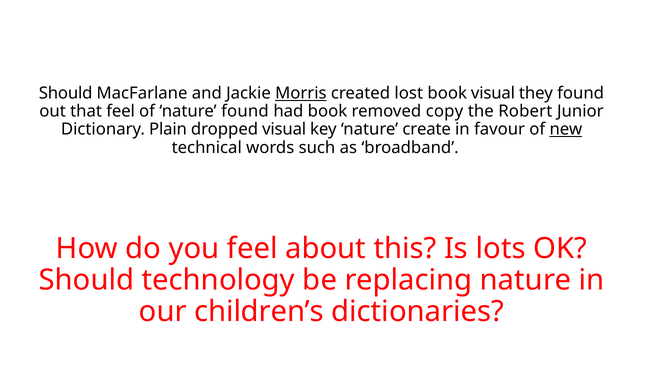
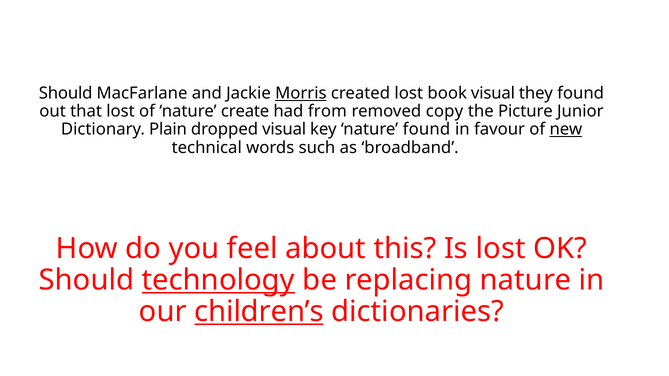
that feel: feel -> lost (121, 112)
nature found: found -> create (245, 112)
had book: book -> from (327, 112)
Robert: Robert -> Picture (525, 112)
nature create: create -> found (427, 130)
Is lots: lots -> lost (501, 249)
technology underline: none -> present (218, 280)
children’s underline: none -> present (259, 312)
